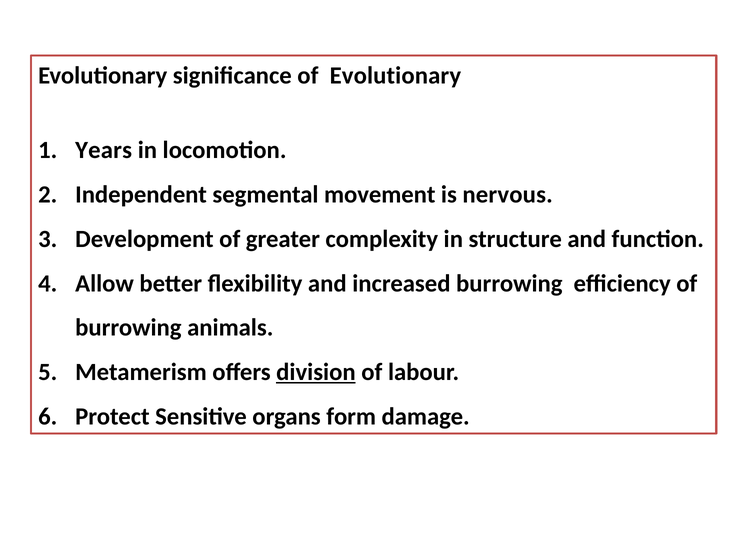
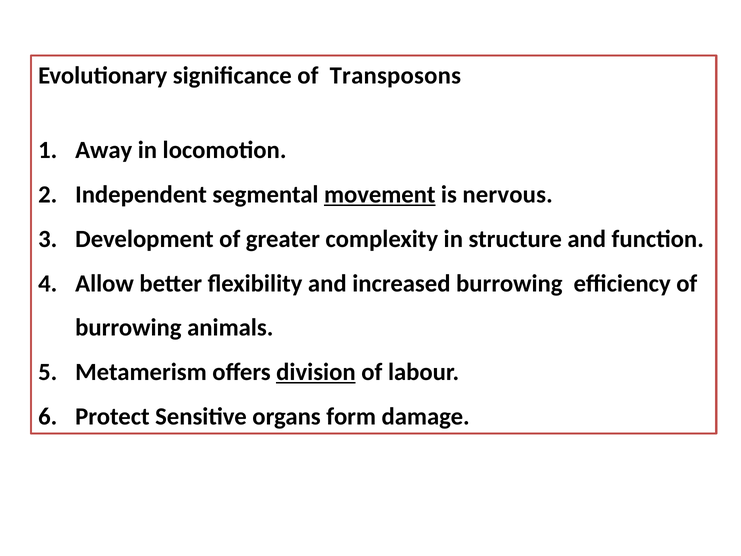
of Evolutionary: Evolutionary -> Transposons (395, 76)
Years: Years -> Away (104, 150)
movement underline: none -> present (380, 194)
